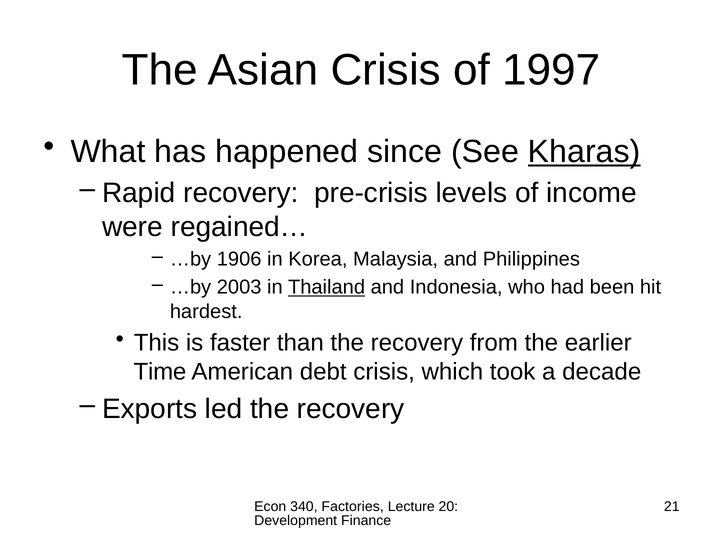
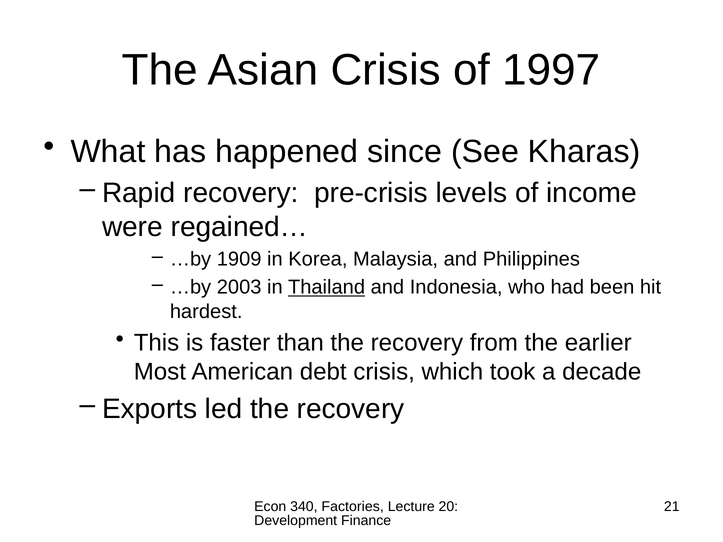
Kharas underline: present -> none (584, 152)
1906: 1906 -> 1909 (239, 259)
Time: Time -> Most (160, 372)
